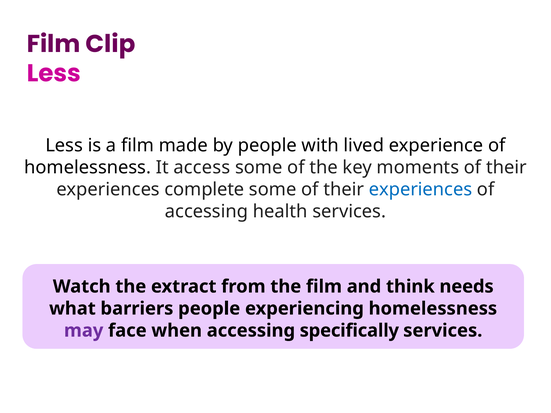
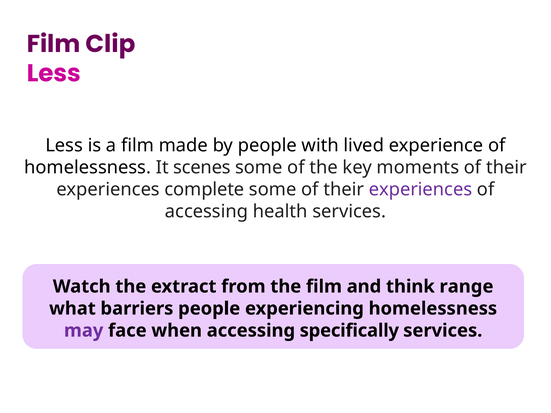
access: access -> scenes (202, 168)
experiences colour: blue -> purple (421, 190)
needs: needs -> range (466, 287)
